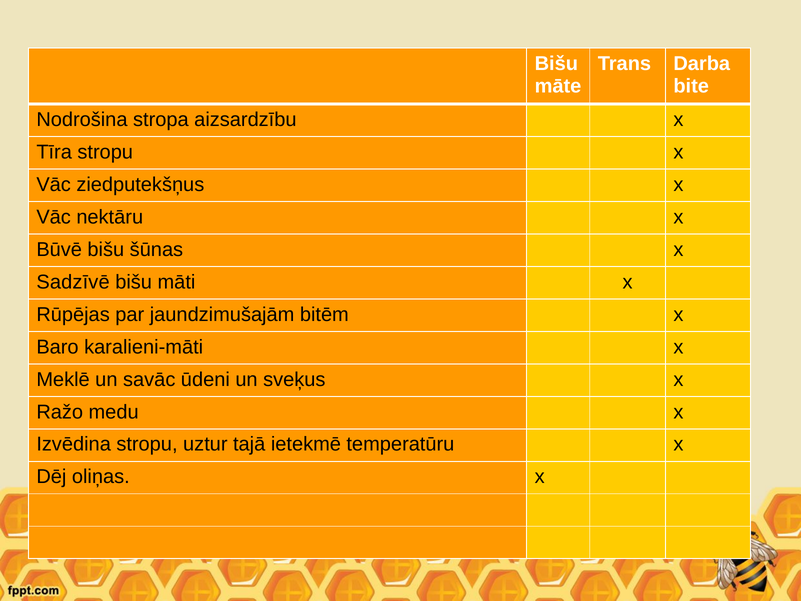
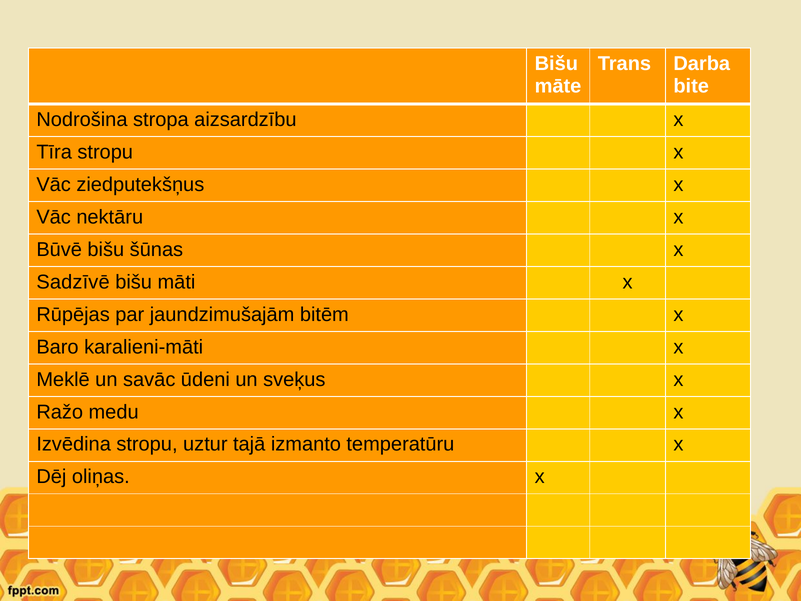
ietekmē: ietekmē -> izmanto (306, 444)
